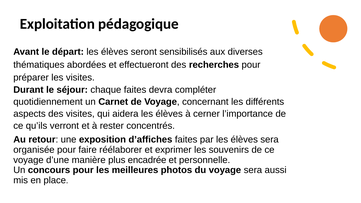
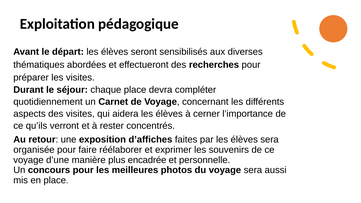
chaque faites: faites -> place (135, 90)
